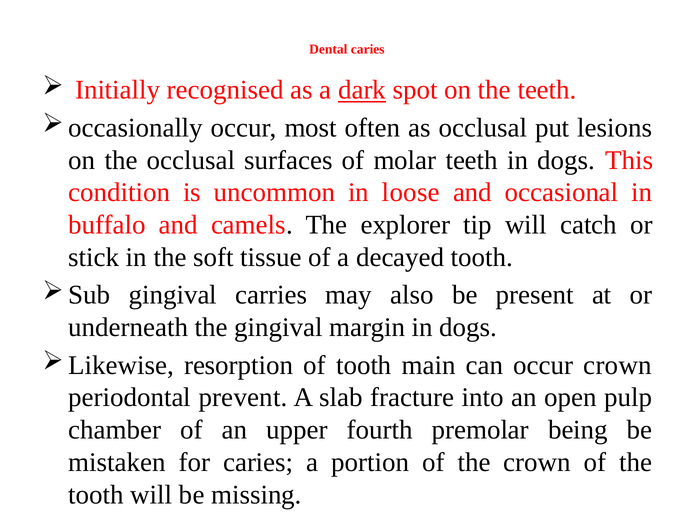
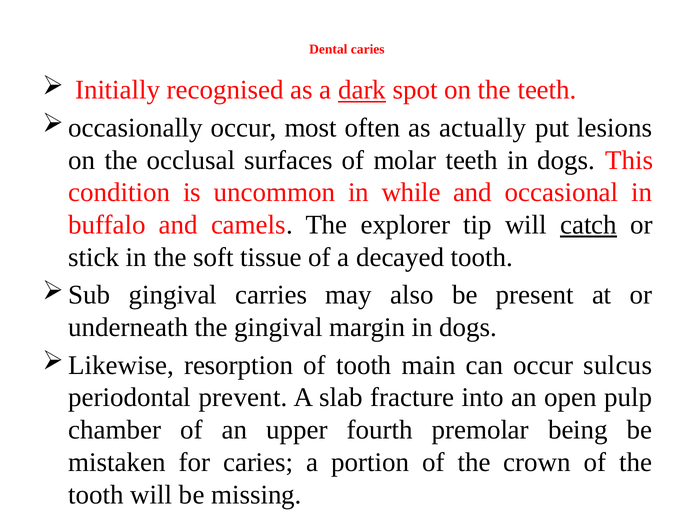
as occlusal: occlusal -> actually (483, 128)
loose: loose -> while (411, 193)
catch underline: none -> present (589, 225)
occur crown: crown -> sulcus (618, 366)
